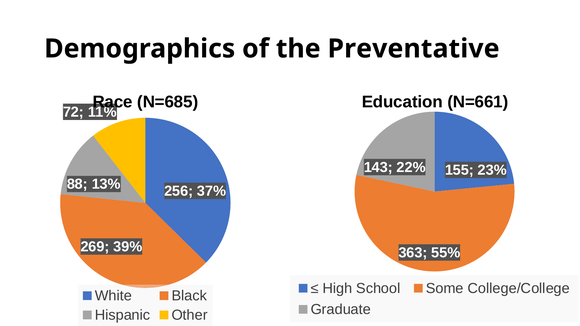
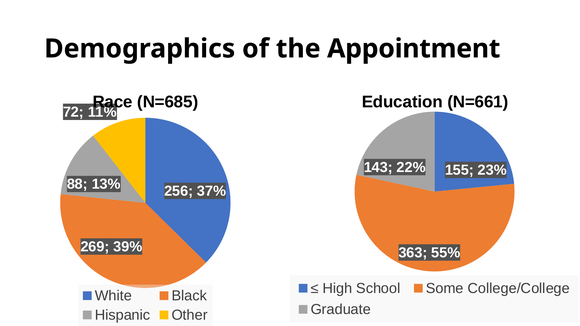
Preventative: Preventative -> Appointment (414, 49)
